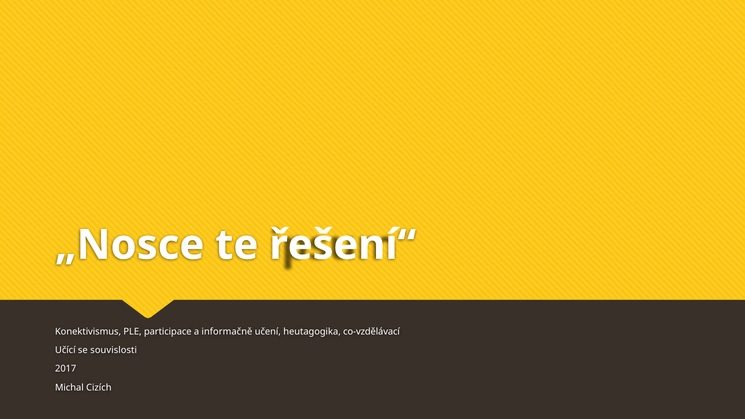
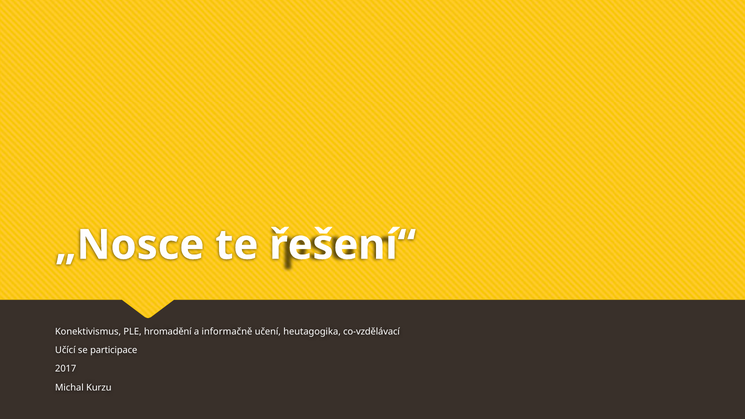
participace: participace -> hromadění (168, 332)
souvislosti: souvislosti -> participace (114, 350)
Cizích: Cizích -> Kurzu (99, 388)
